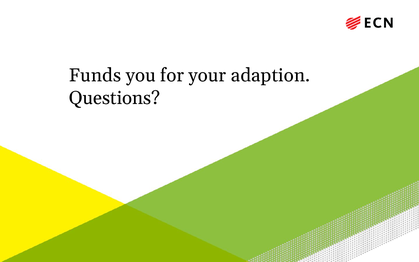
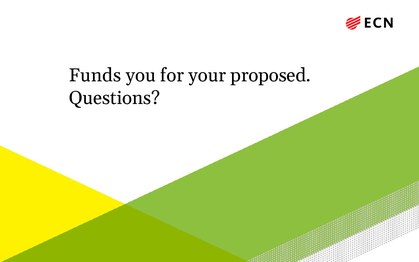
adaption: adaption -> proposed (271, 75)
